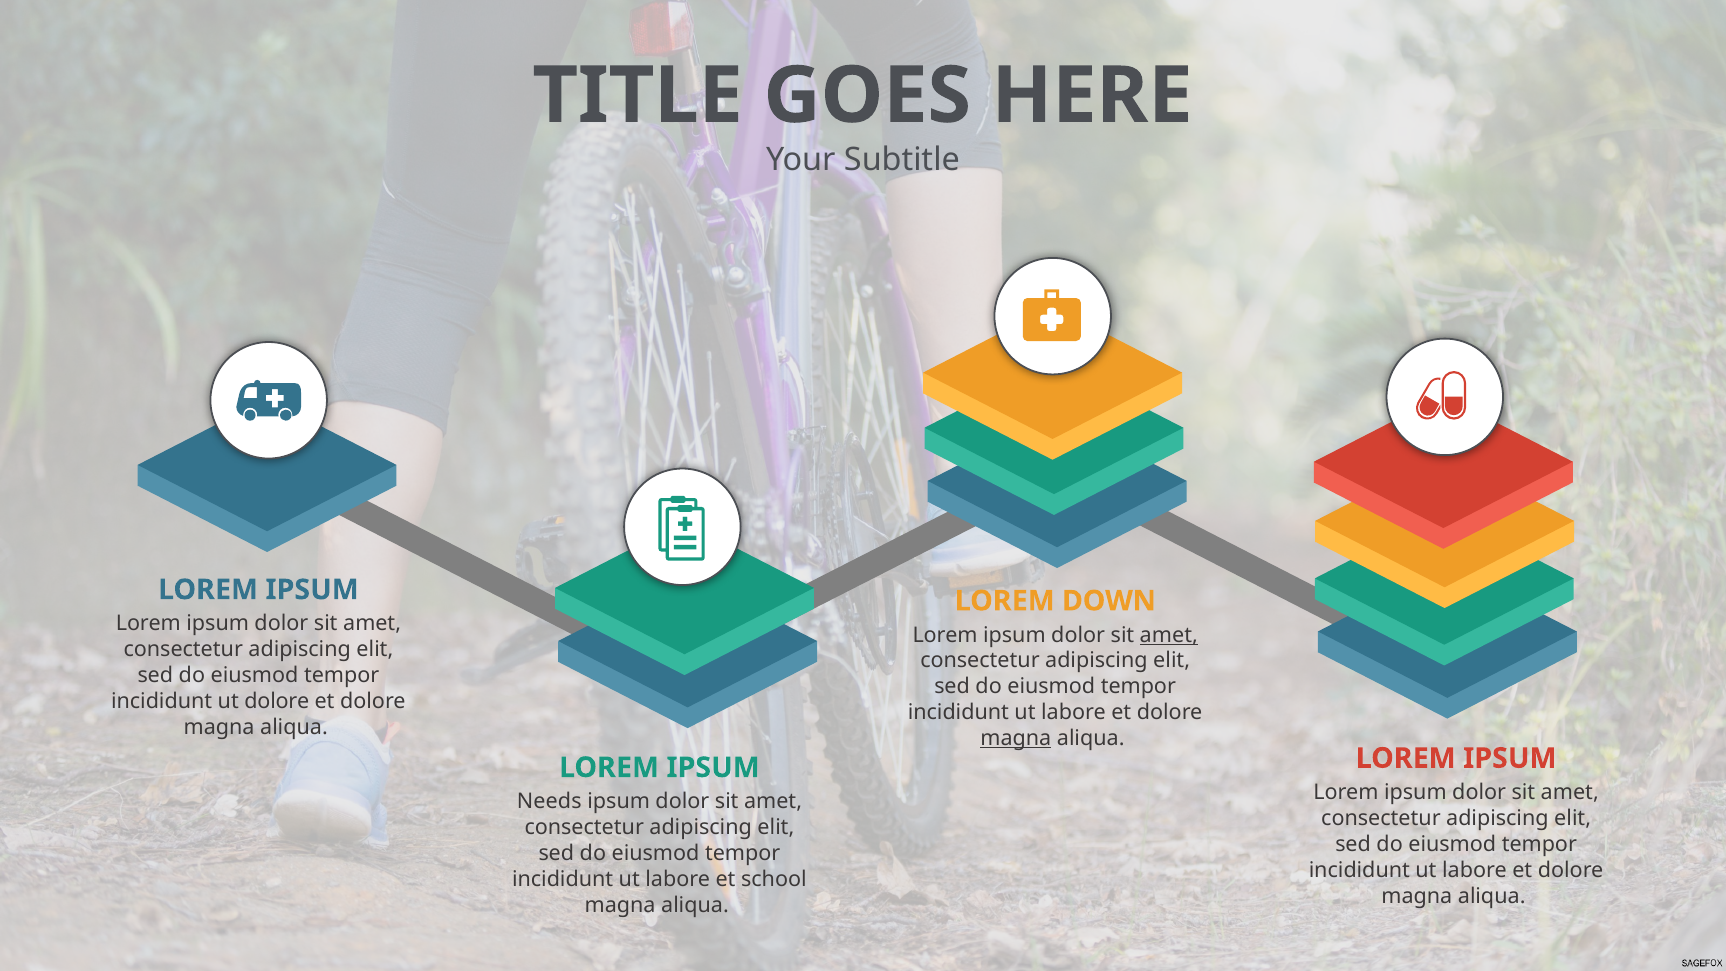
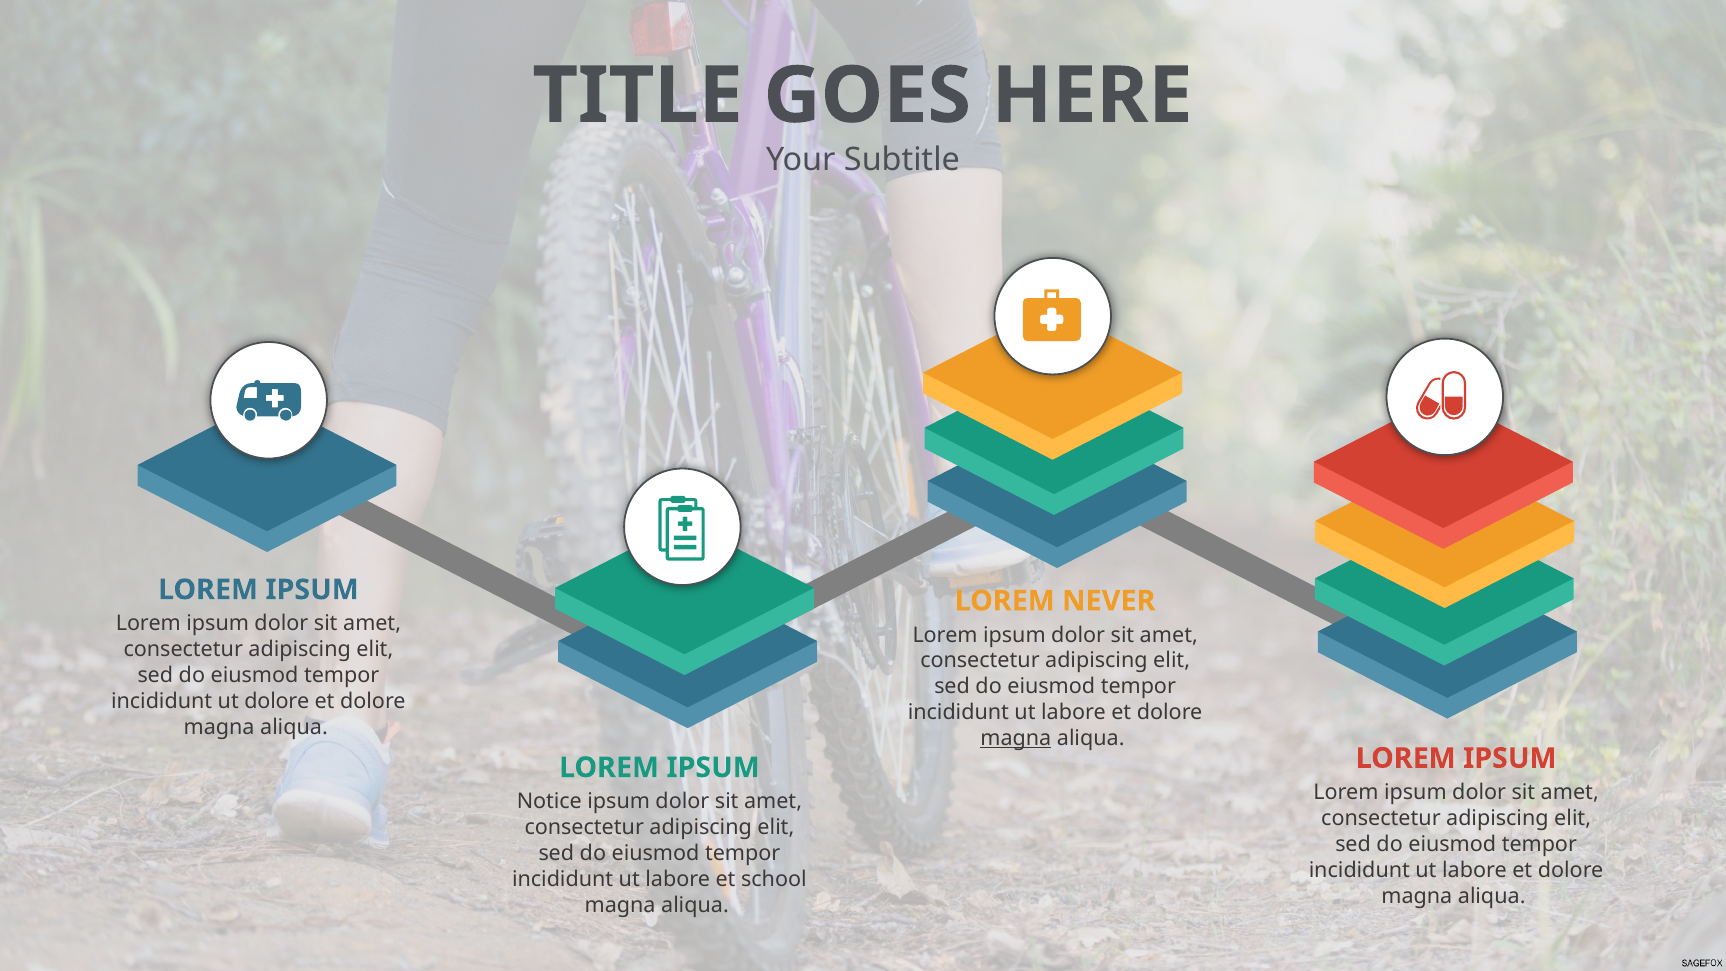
DOWN: DOWN -> NEVER (1109, 601)
amet underline: present -> none (1169, 635)
Needs: Needs -> Notice (549, 801)
